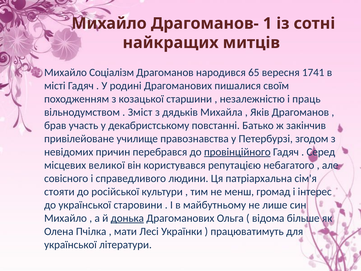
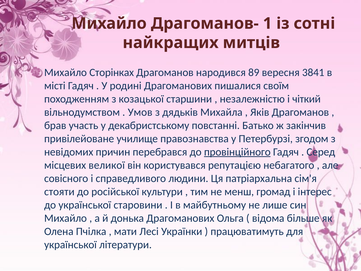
Соціалізм: Соціалізм -> Сторінках (112, 72)
65: 65 -> 89 (254, 72)
1741: 1741 -> 3841 (313, 72)
праць: праць -> чіткий (306, 99)
Зміст: Зміст -> Умов (140, 112)
донька underline: present -> none (127, 218)
